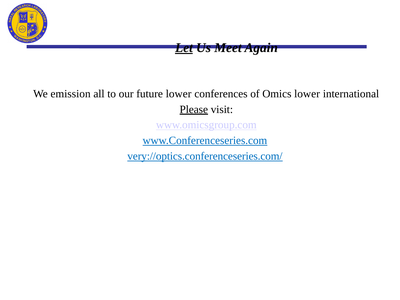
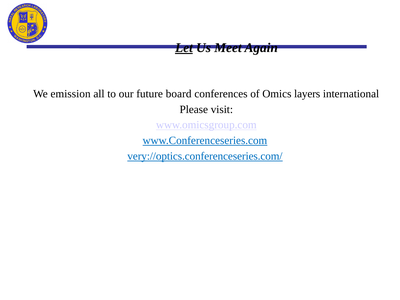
future lower: lower -> board (179, 94)
Omics lower: lower -> layers (307, 94)
Please underline: present -> none (194, 109)
